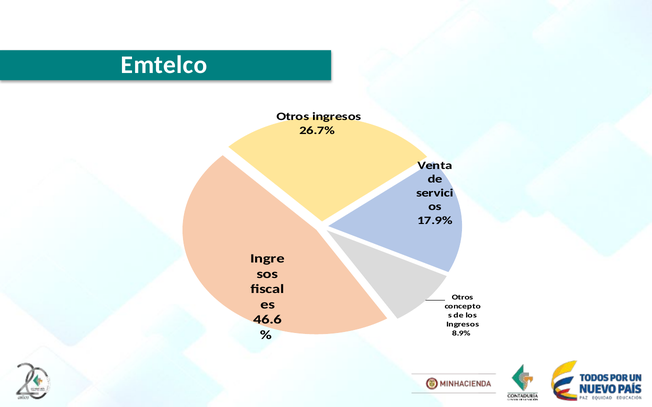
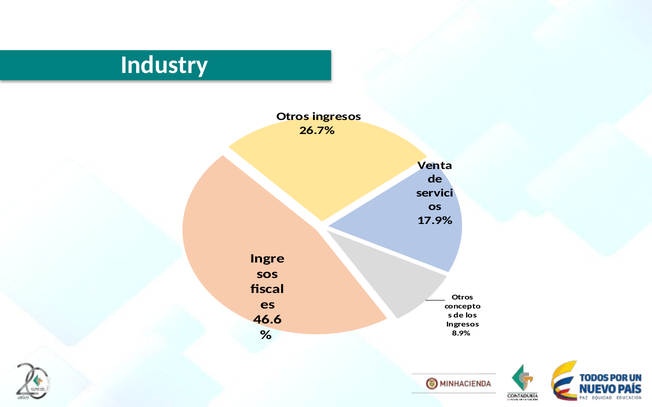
Emtelco: Emtelco -> Industry (164, 65)
